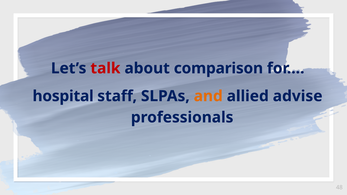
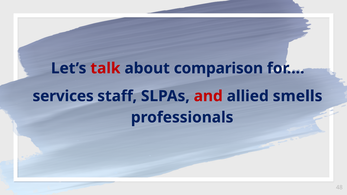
hospital: hospital -> services (63, 96)
and colour: orange -> red (208, 96)
advise: advise -> smells (298, 96)
